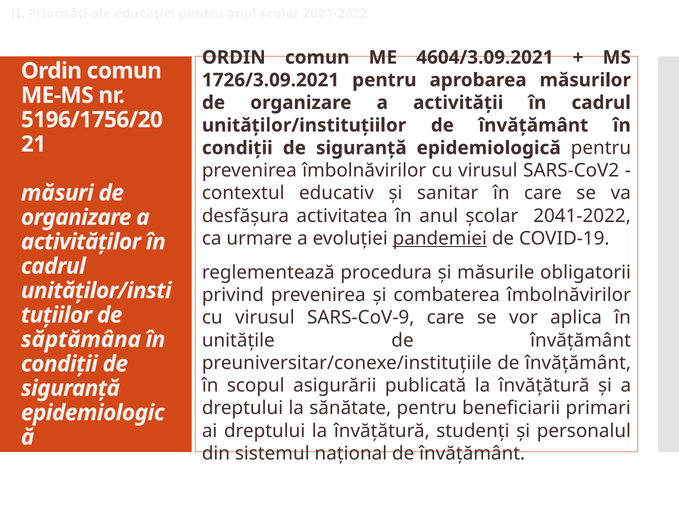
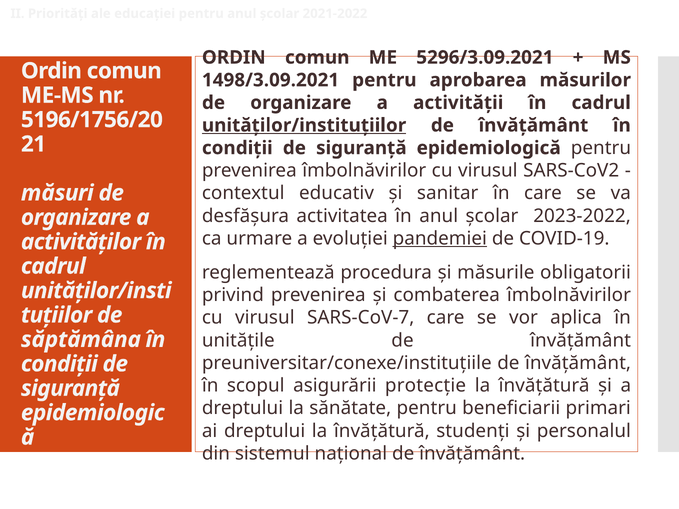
4604/3.09.2021: 4604/3.09.2021 -> 5296/3.09.2021 (485, 57)
1726/3.09.2021: 1726/3.09.2021 -> 1498/3.09.2021 (271, 80)
unităților/instituțiilor underline: none -> present (304, 125)
2041-2022: 2041-2022 -> 2023-2022 (582, 216)
SARS-CoV-9: SARS-CoV-9 -> SARS-CoV-7 (361, 318)
publicată: publicată -> protecție (426, 386)
